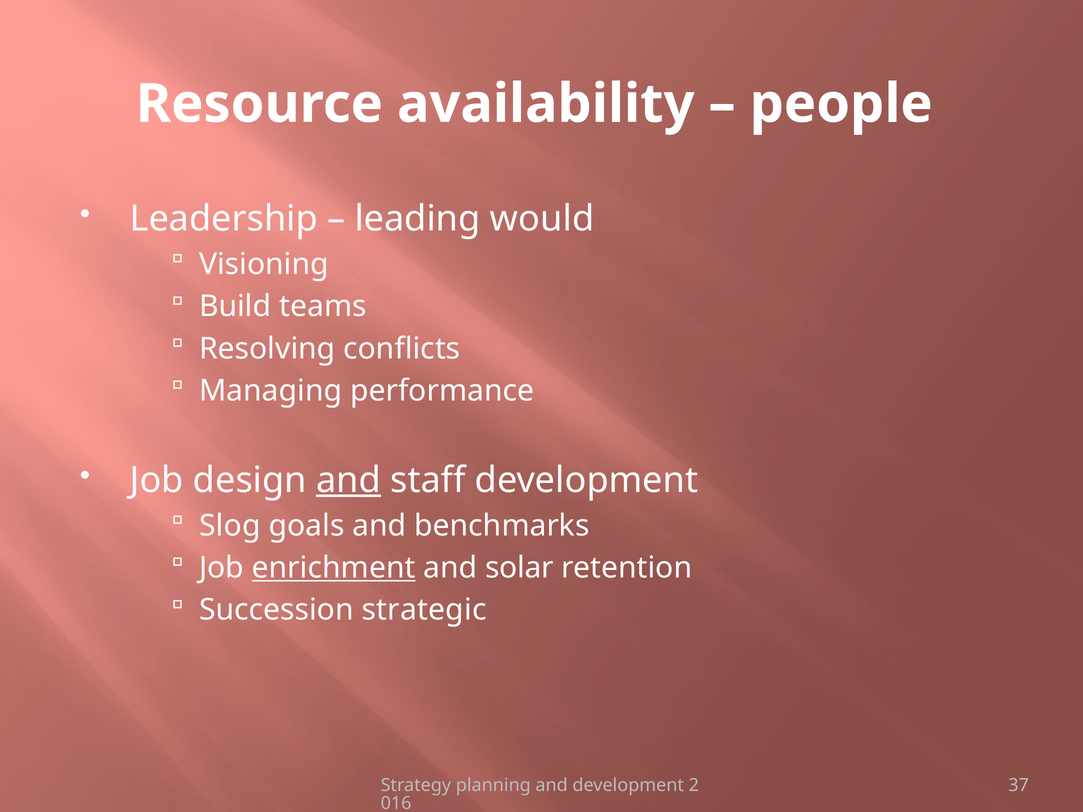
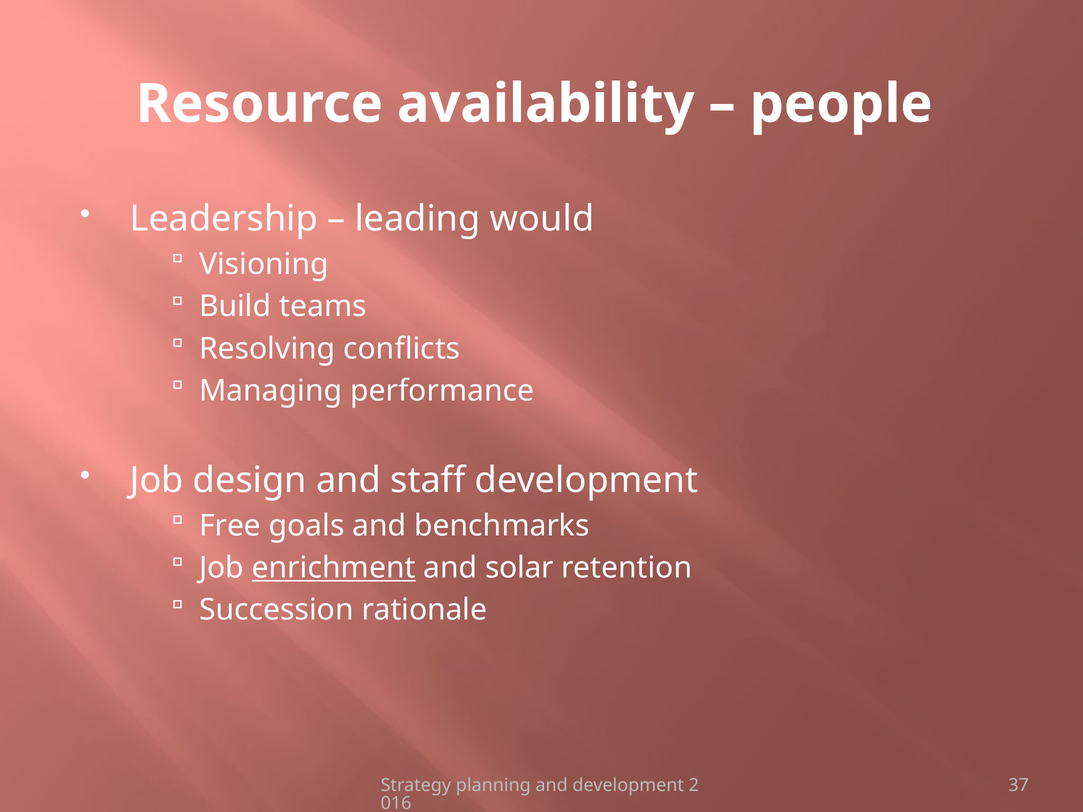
and underline: present -> none (348, 480)
Slog: Slog -> Free (230, 526)
strategic: strategic -> rationale (424, 610)
